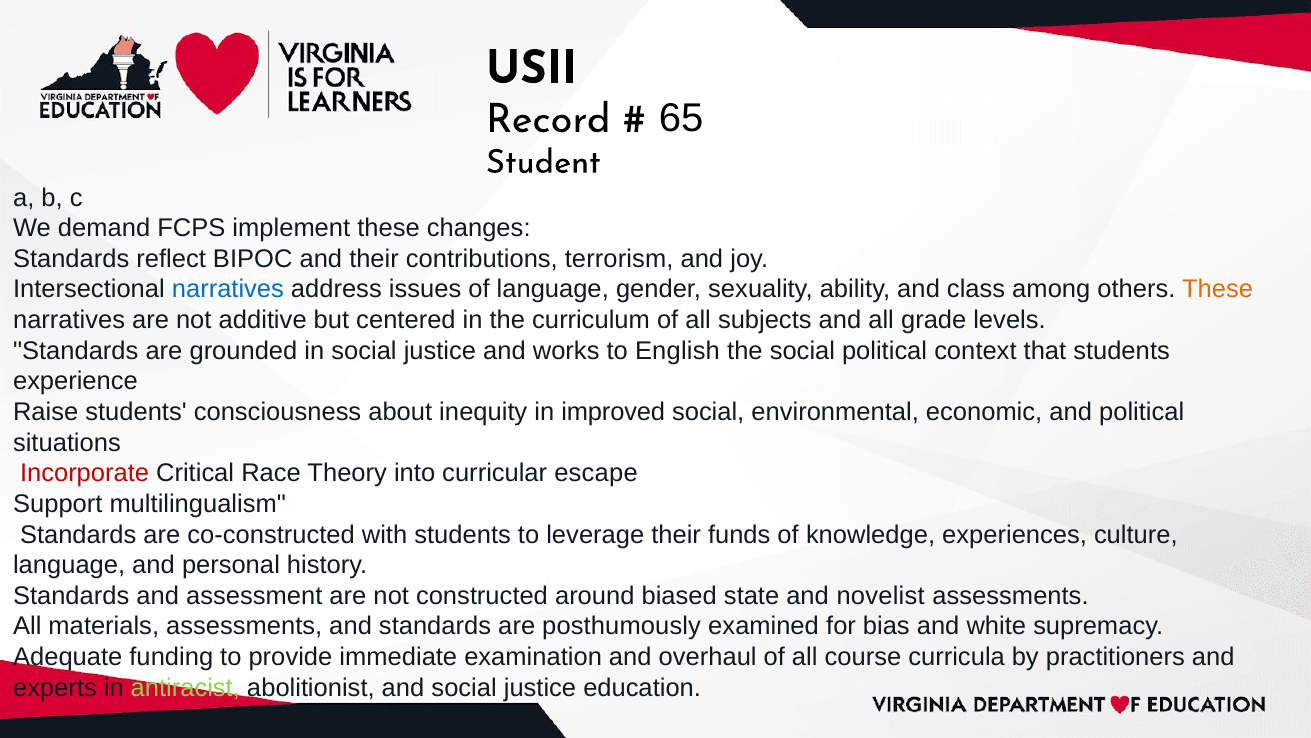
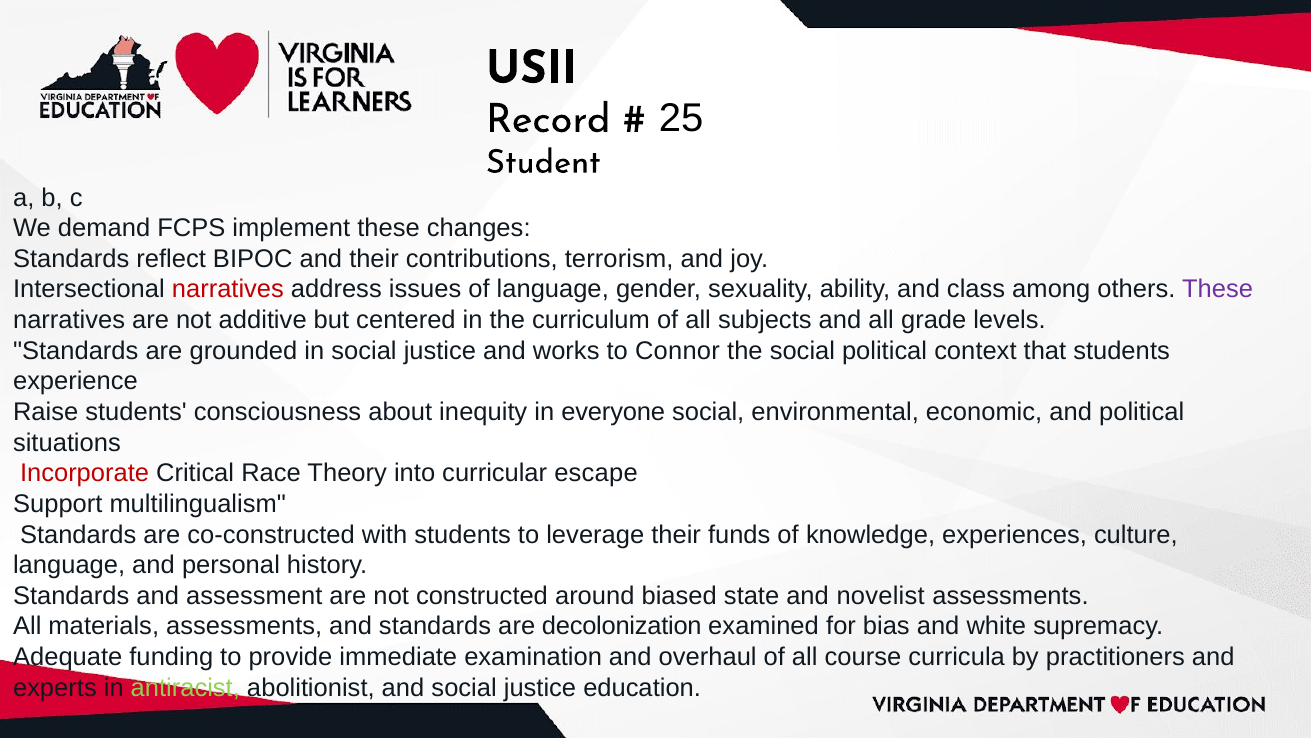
65: 65 -> 25 (681, 119)
narratives colour: blue -> red (228, 289)
These colour: orange -> purple (1218, 289)
English: English -> Connor (677, 351)
improved: improved -> everyone (613, 412)
posthumously: posthumously -> decolonization (622, 626)
